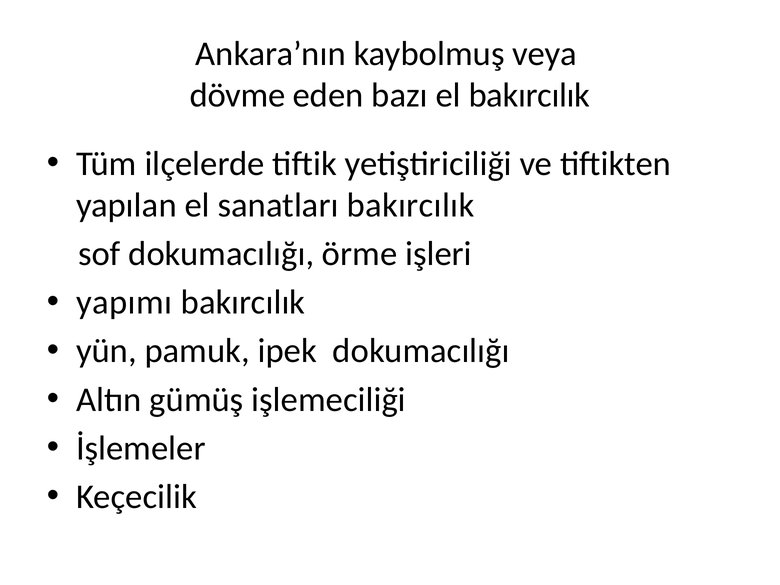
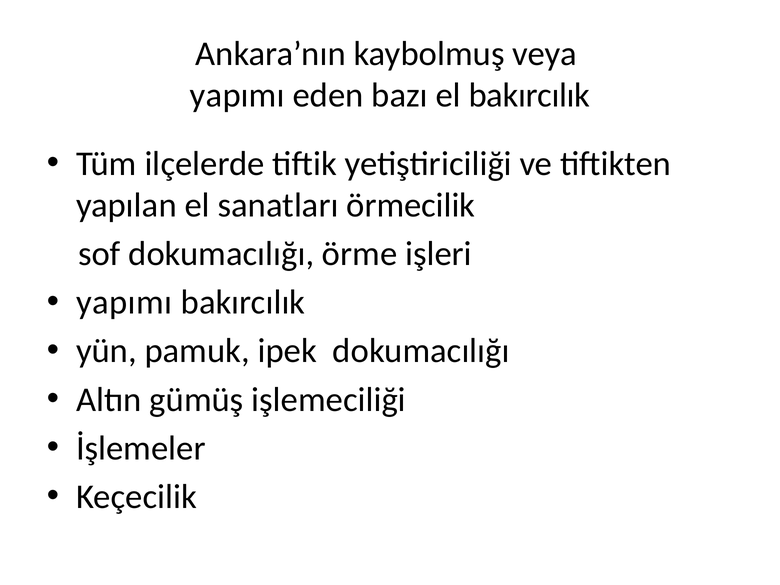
dövme: dövme -> yapımı (237, 95)
sanatları bakırcılık: bakırcılık -> örmecilik (411, 205)
